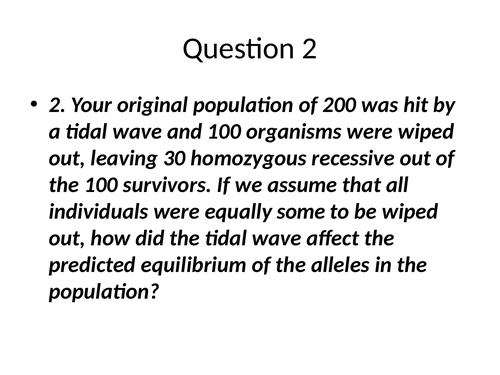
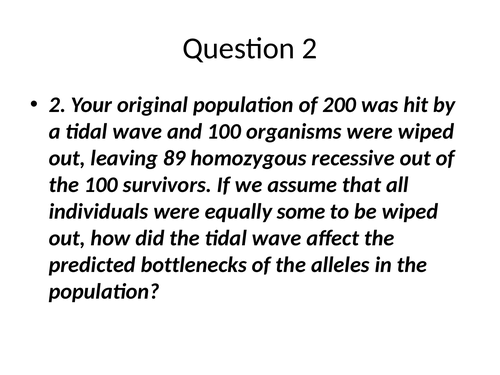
30: 30 -> 89 (174, 158)
equilibrium: equilibrium -> bottlenecks (194, 265)
